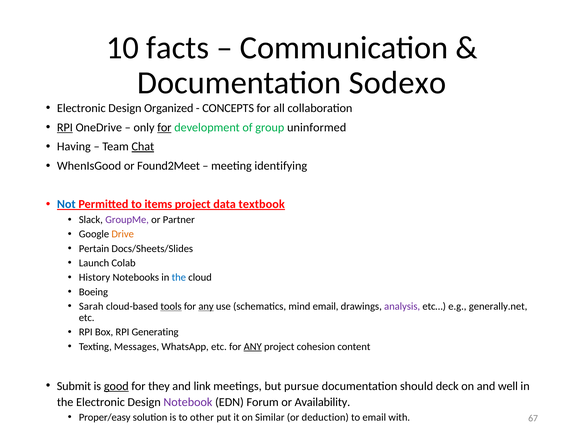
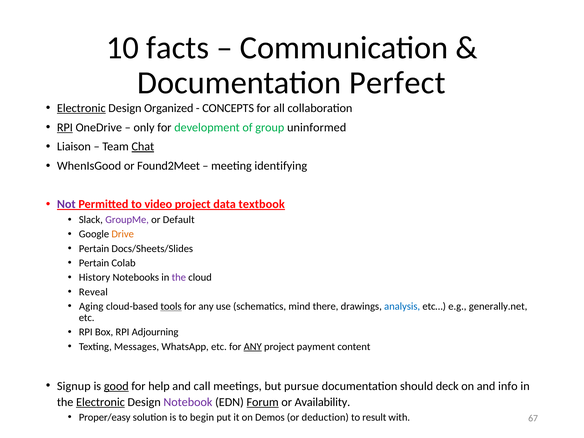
Sodexo: Sodexo -> Perfect (397, 83)
Electronic underline: none -> present (81, 108)
for underline: present -> none (164, 127)
Having: Having -> Liaison (74, 147)
Not colour: blue -> purple (66, 204)
items: items -> video (158, 204)
Partner: Partner -> Default (179, 220)
Launch: Launch -> Pertain (94, 263)
the colour: blue -> purple (179, 277)
Boeing: Boeing -> Reveal (93, 292)
Sarah: Sarah -> Aging (91, 306)
any underline: present -> none (206, 306)
mind email: email -> there (326, 306)
analysis colour: purple -> blue (402, 306)
Generating: Generating -> Adjourning (155, 332)
cohesion: cohesion -> payment (316, 347)
Submit: Submit -> Signup (74, 386)
they: they -> help (159, 386)
link: link -> call (202, 386)
well: well -> info (508, 386)
Electronic underline: none -> present (100, 402)
Forum underline: none -> present (263, 402)
other: other -> begin (202, 417)
Similar: Similar -> Demos (270, 417)
to email: email -> result (374, 417)
